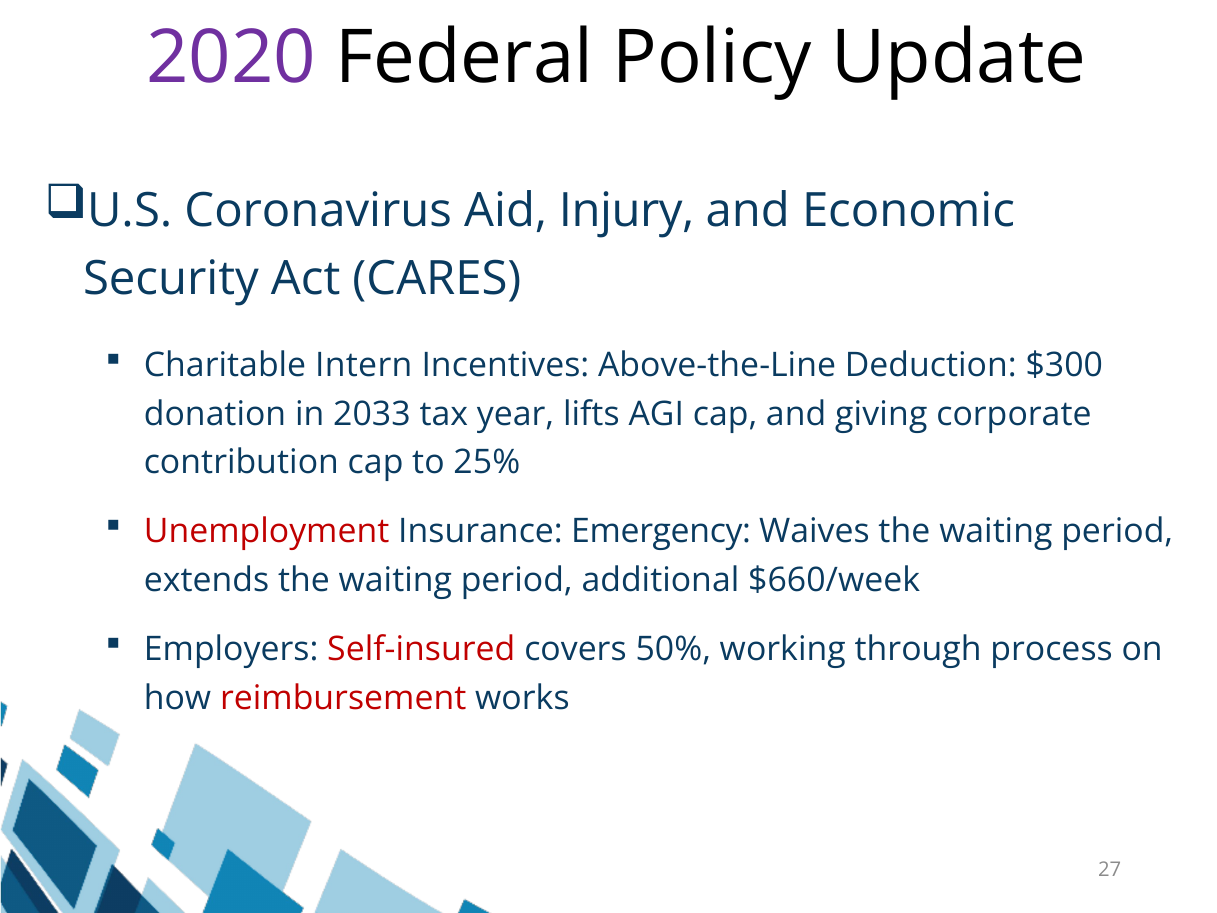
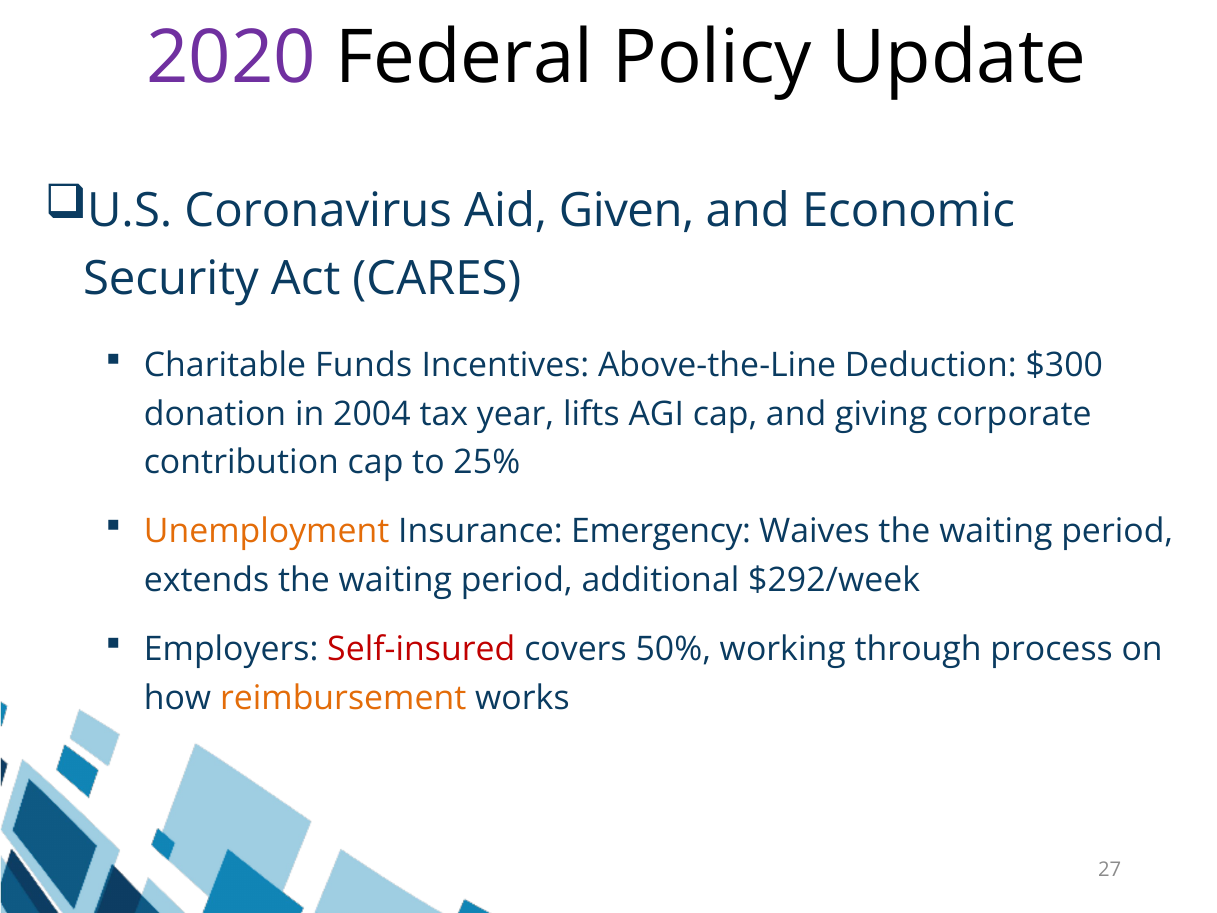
Injury: Injury -> Given (627, 211)
Intern: Intern -> Funds (364, 365)
2033: 2033 -> 2004 (372, 414)
Unemployment colour: red -> orange (267, 532)
$660/week: $660/week -> $292/week (834, 580)
reimbursement colour: red -> orange (343, 698)
